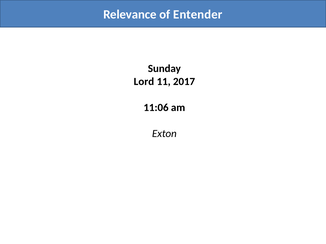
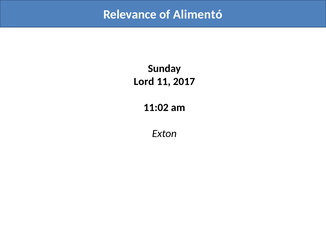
Entender: Entender -> Alimentó (198, 14)
11:06: 11:06 -> 11:02 (156, 108)
